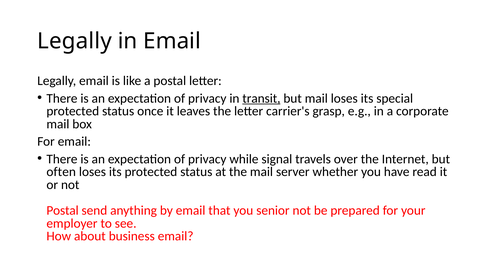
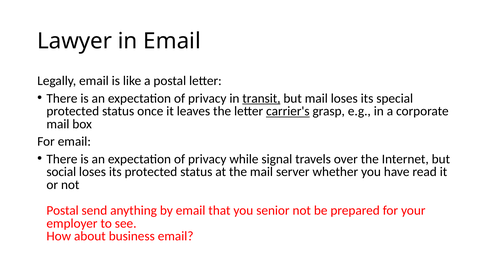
Legally: Legally -> Lawyer (75, 41)
carrier's underline: none -> present (288, 111)
often: often -> social (61, 172)
